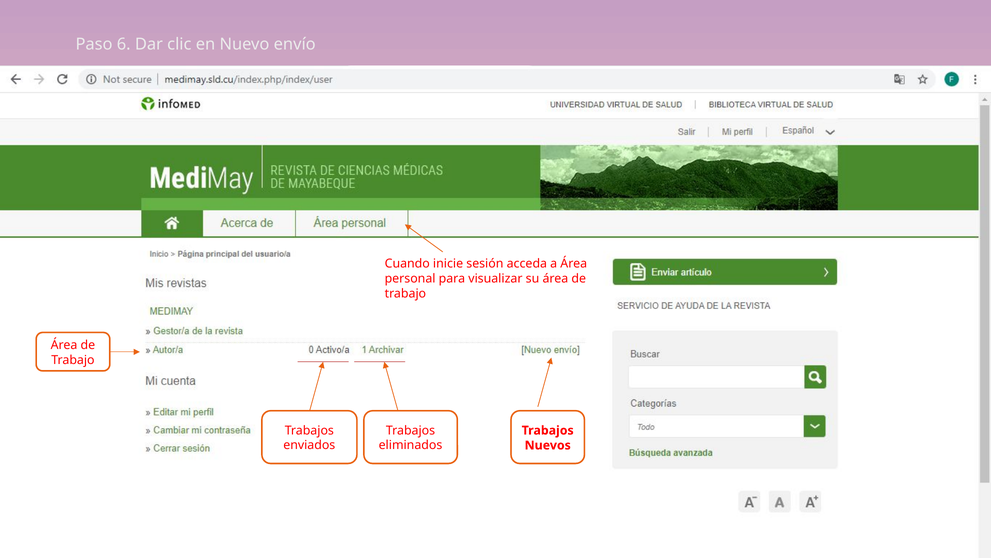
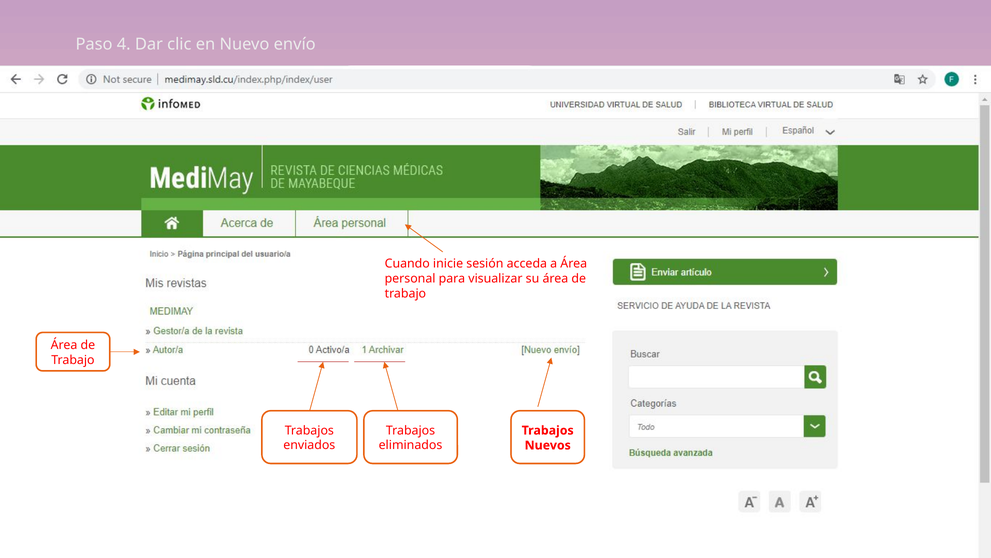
6: 6 -> 4 (124, 44)
